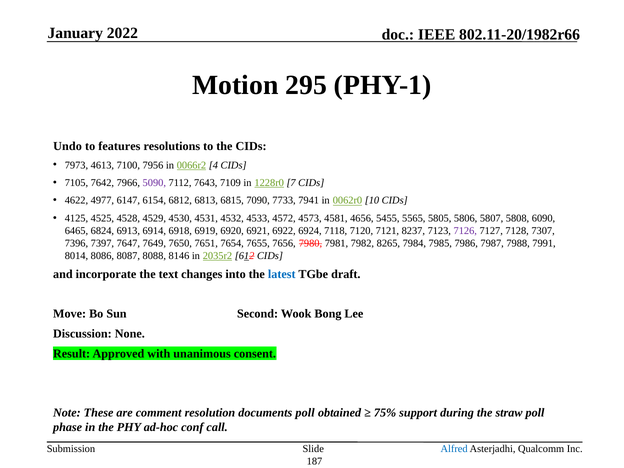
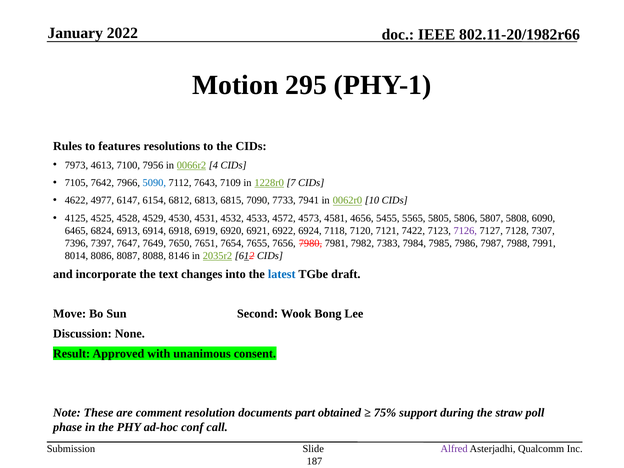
Undo: Undo -> Rules (68, 146)
5090 colour: purple -> blue (154, 183)
8237: 8237 -> 7422 (413, 231)
8265: 8265 -> 7383 (388, 243)
documents poll: poll -> part (305, 413)
Alfred colour: blue -> purple (454, 449)
